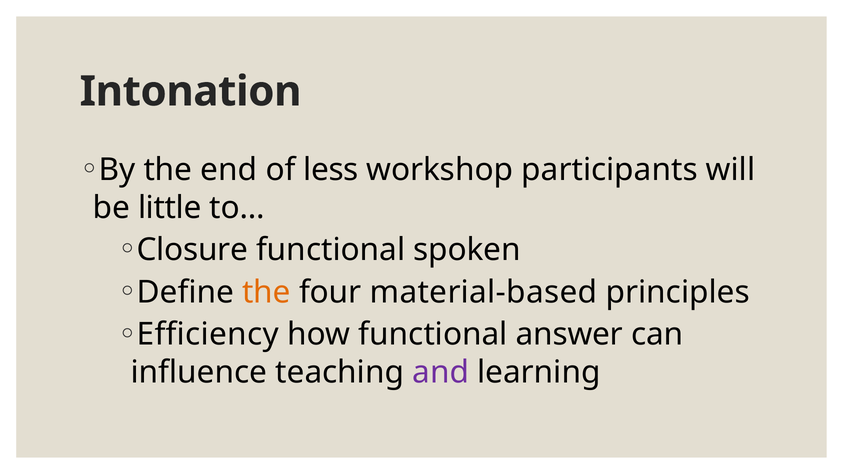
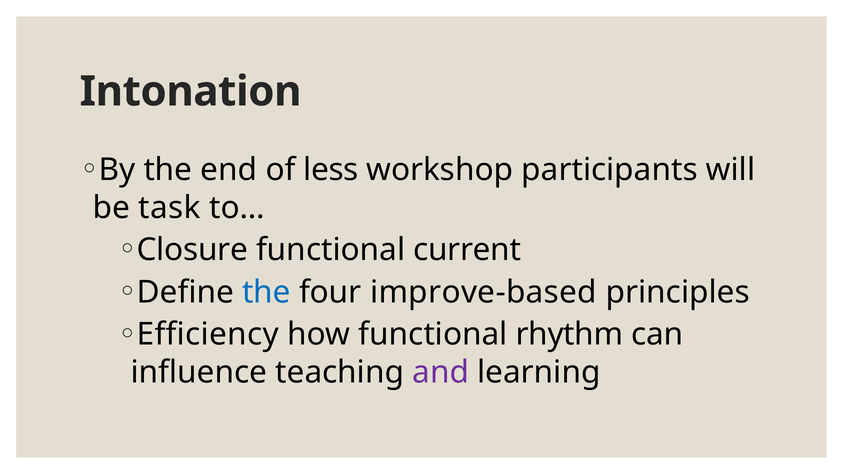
little: little -> task (170, 208)
spoken: spoken -> current (467, 250)
the colour: orange -> blue (266, 292)
material-based: material-based -> improve-based (483, 292)
answer: answer -> rhythm (569, 335)
